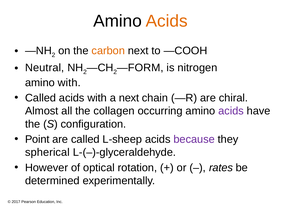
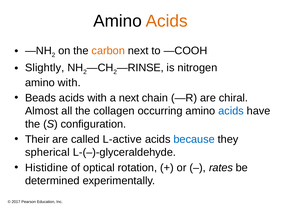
Neutral: Neutral -> Slightly (45, 68)
—FORM: —FORM -> —RINSE (140, 68)
Called: Called -> Beads (41, 98)
acids colour: purple -> blue (231, 111)
Point: Point -> Their (37, 140)
L-sheep: L-sheep -> L-active (122, 140)
because colour: purple -> blue (194, 140)
However: However -> Histidine (47, 168)
